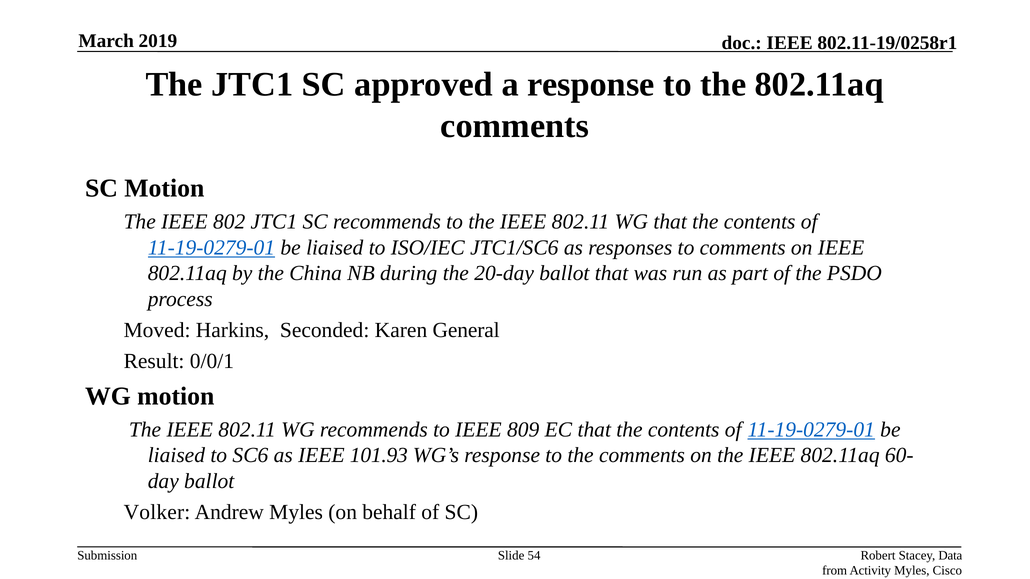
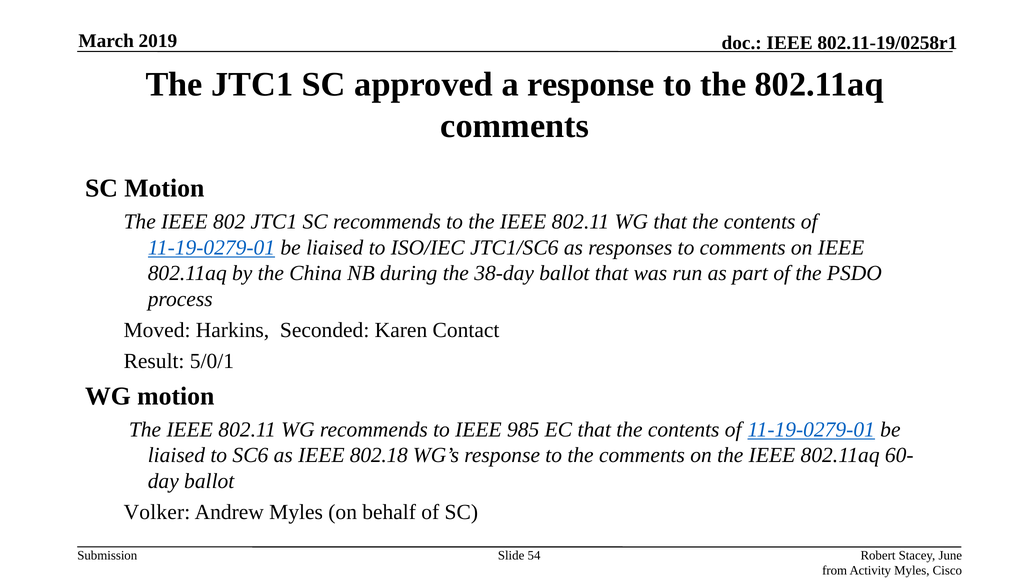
20-day: 20-day -> 38-day (504, 273)
General: General -> Contact (466, 330)
0/0/1: 0/0/1 -> 5/0/1 (212, 361)
809: 809 -> 985 (523, 430)
101.93: 101.93 -> 802.18 (379, 456)
Data: Data -> June (950, 556)
